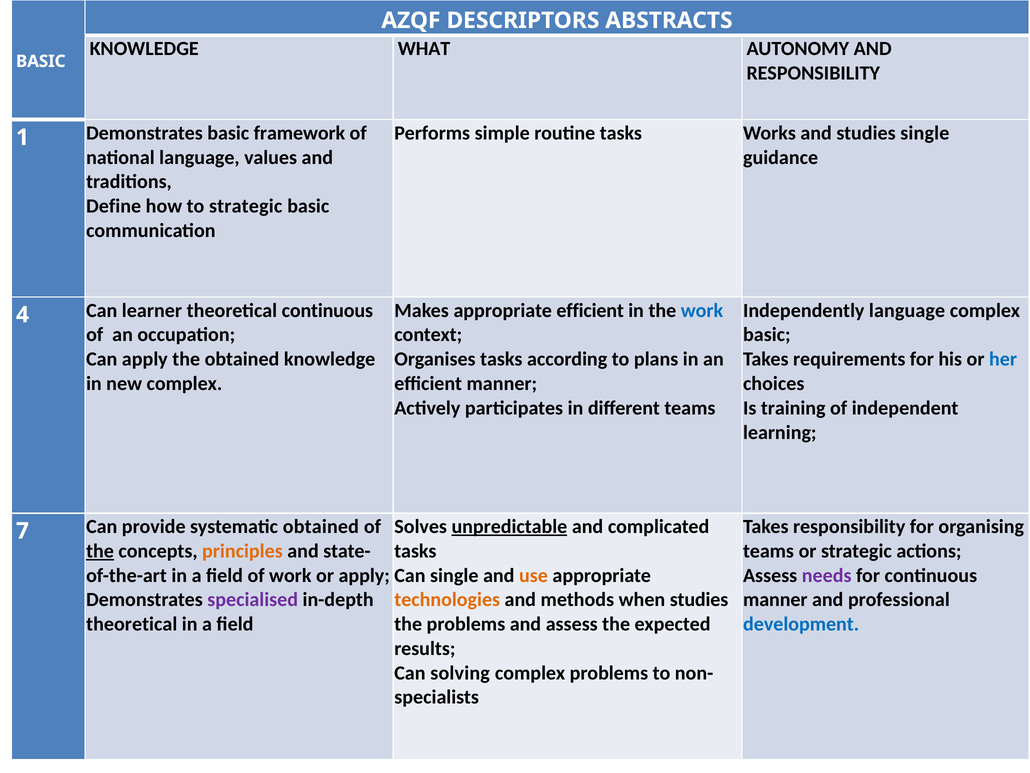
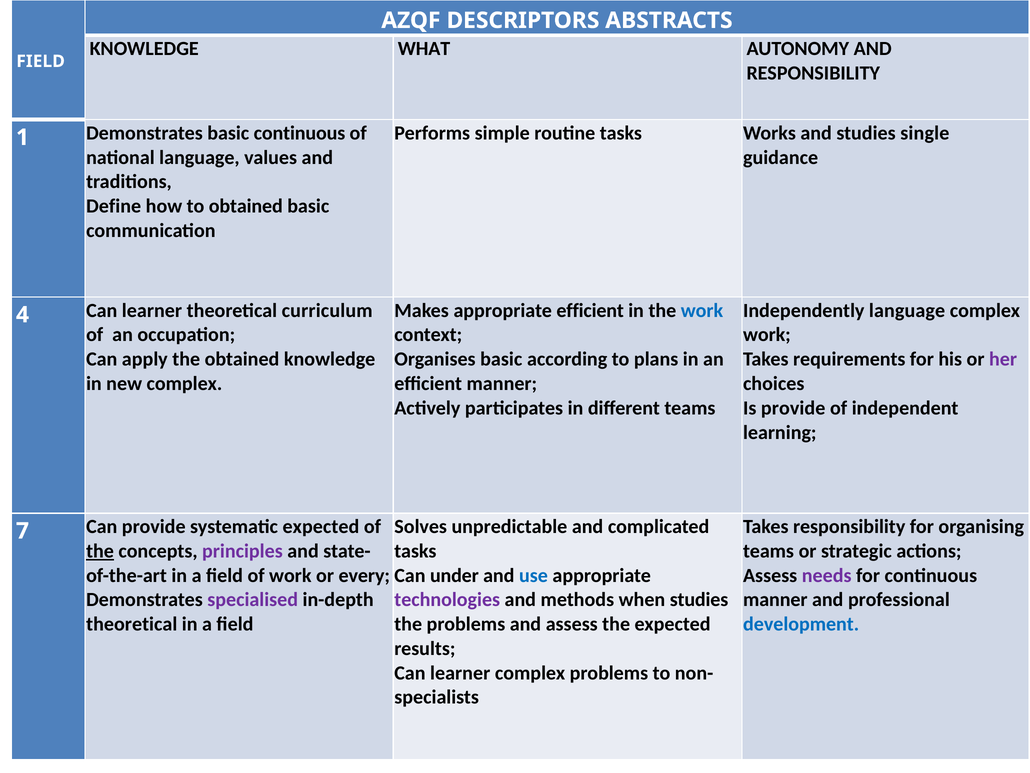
BASIC: BASIC -> FIELD (41, 61)
basic framework: framework -> continuous (299, 133)
to strategic: strategic -> obtained (246, 206)
theoretical continuous: continuous -> curriculum (327, 310)
basic: basic -> work (767, 335)
Organises tasks: tasks -> basic (501, 359)
her colour: blue -> purple (1003, 359)
Is training: training -> provide (793, 408)
unpredictable underline: present -> none (509, 526)
systematic obtained: obtained -> expected (321, 526)
principles colour: orange -> purple (242, 551)
or apply: apply -> every (364, 575)
Can single: single -> under (454, 575)
use colour: orange -> blue (533, 575)
technologies colour: orange -> purple (447, 599)
solving: solving -> learner (460, 673)
